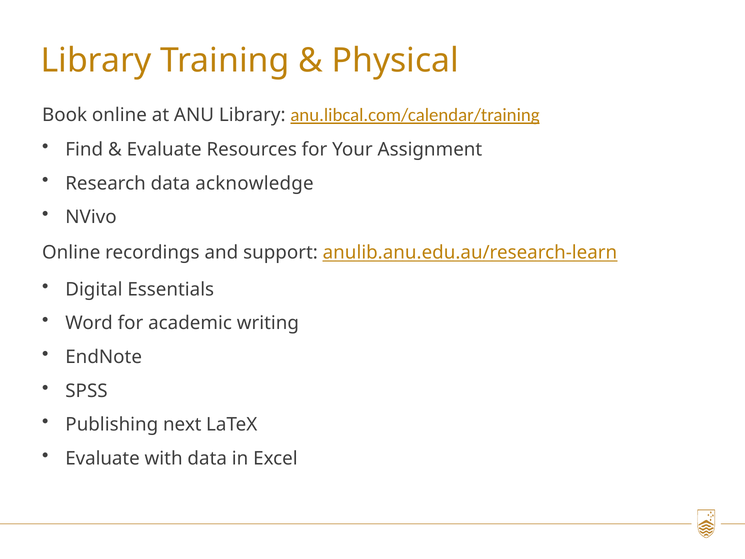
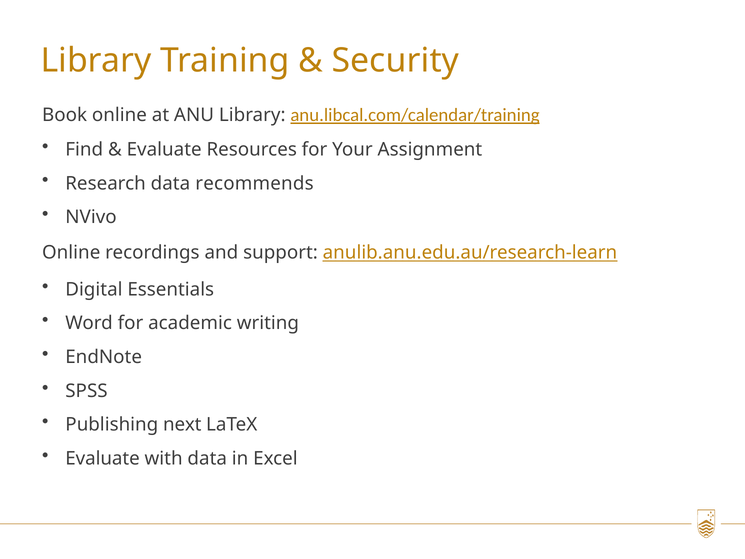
Physical: Physical -> Security (395, 60)
acknowledge: acknowledge -> recommends (255, 183)
